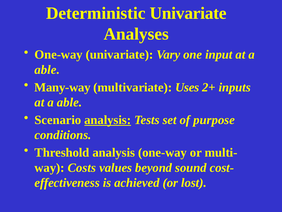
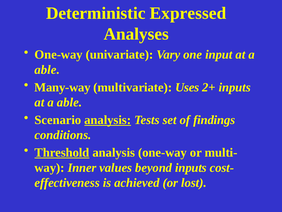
Deterministic Univariate: Univariate -> Expressed (188, 13)
purpose: purpose -> findings (214, 120)
Threshold underline: none -> present (62, 152)
Costs: Costs -> Inner (82, 167)
beyond sound: sound -> inputs (191, 167)
